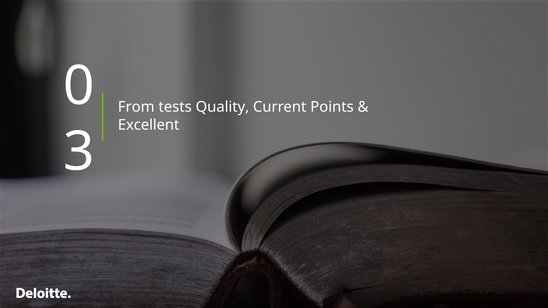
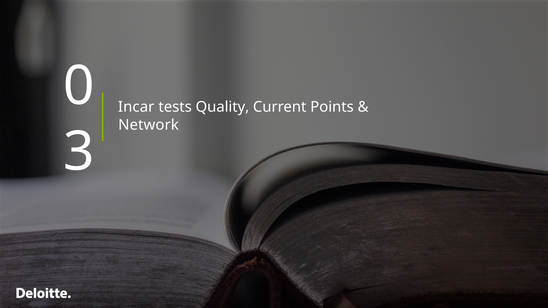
From: From -> Incar (136, 107)
Excellent: Excellent -> Network (148, 125)
